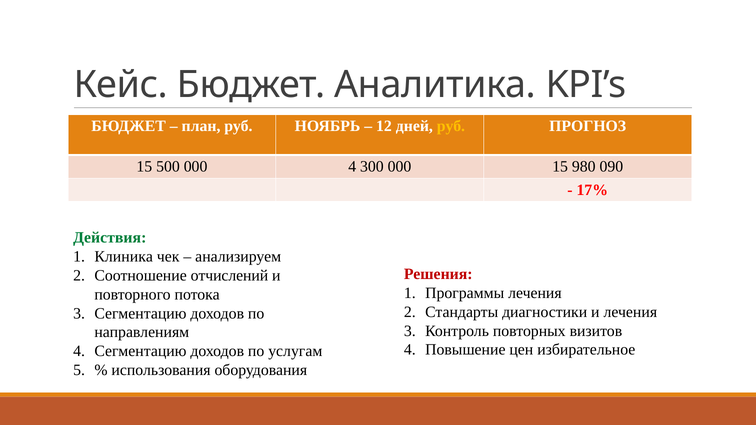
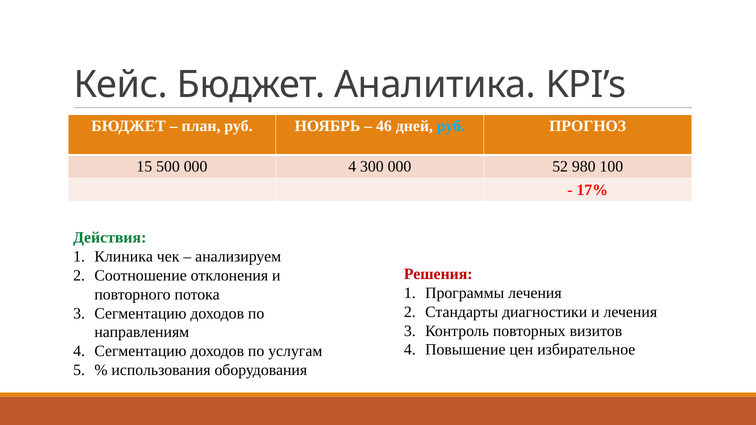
12: 12 -> 46 (384, 126)
руб colour: yellow -> light blue (451, 126)
000 15: 15 -> 52 (560, 167)
090: 090 -> 100 (611, 167)
отчислений: отчислений -> отклонения (229, 276)
